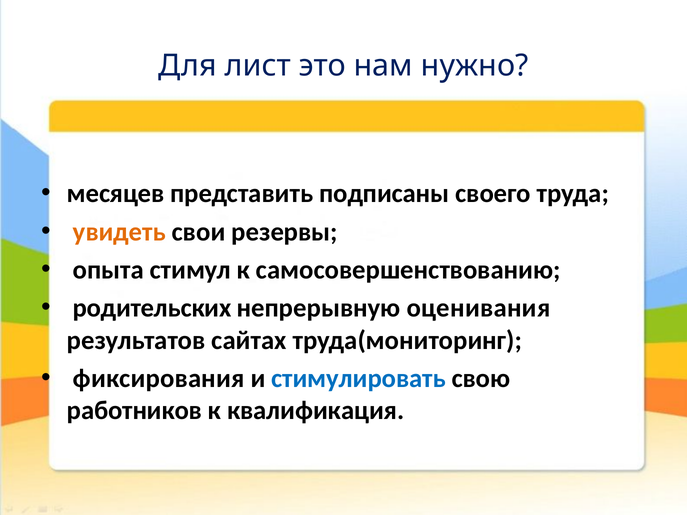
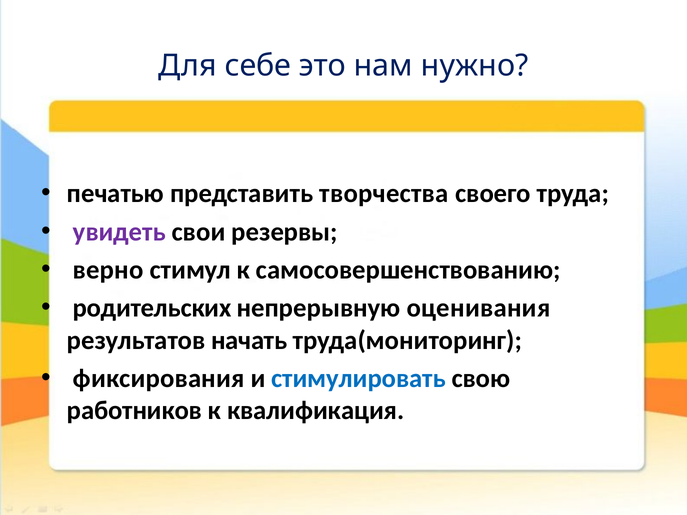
лист: лист -> себе (258, 66)
месяцев: месяцев -> печатью (116, 194)
подписаны: подписаны -> творчества (384, 194)
увидеть colour: orange -> purple (119, 232)
опыта: опыта -> верно (108, 270)
сайтах: сайтах -> начать (249, 340)
